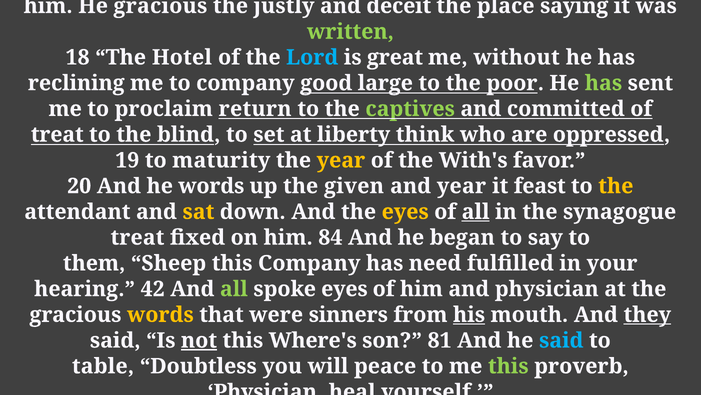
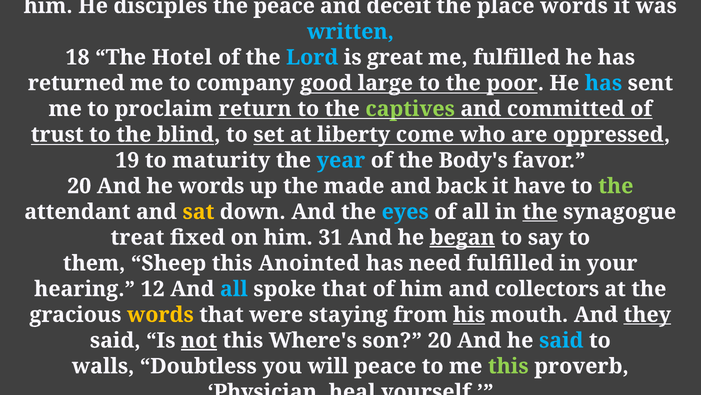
He gracious: gracious -> disciples (160, 6)
the justly: justly -> peace (284, 6)
place saying: saying -> words (574, 6)
written colour: light green -> light blue (350, 32)
me without: without -> fulfilled (517, 57)
reclining: reclining -> returned (76, 83)
has colour: light green -> light blue (603, 83)
treat: treat -> trust (57, 134)
think: think -> come (425, 134)
year colour: yellow -> light blue (341, 160)
With's: With's -> Body's (473, 160)
the given: given -> made (354, 186)
and year: year -> back (462, 186)
feast: feast -> have (540, 186)
the colour: yellow -> light green (616, 186)
eyes colour: yellow -> light blue (405, 211)
all underline: present -> none (476, 211)
the underline: none -> present (540, 211)
84: 84 -> 31 (330, 237)
began underline: none -> present (462, 237)
this Company: Company -> Anointed (309, 263)
42: 42 -> 12 (153, 289)
all colour: light green -> light blue (234, 289)
spoke eyes: eyes -> that (344, 289)
and physician: physician -> collectors (547, 289)
sinners: sinners -> staying (348, 314)
son 81: 81 -> 20 (440, 340)
table: table -> walls (103, 366)
